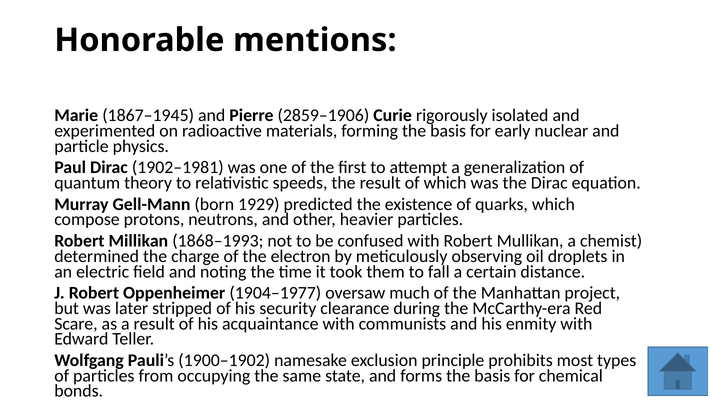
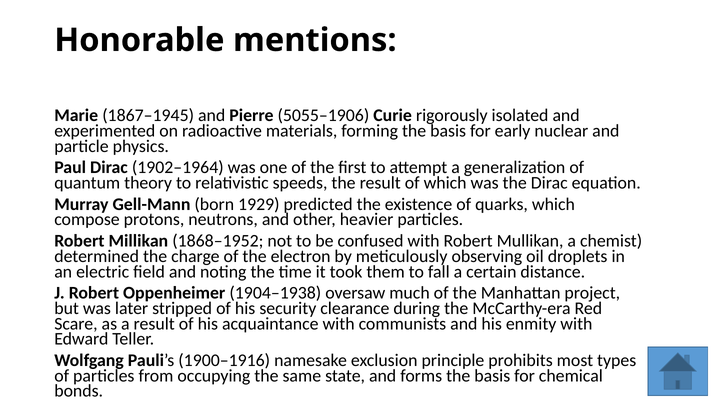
2859–1906: 2859–1906 -> 5055–1906 (323, 116)
1902–1981: 1902–1981 -> 1902–1964 (178, 168)
1868–1993: 1868–1993 -> 1868–1952 (218, 241)
1904–1977: 1904–1977 -> 1904–1938 (275, 293)
1900–1902: 1900–1902 -> 1900–1916 (224, 361)
